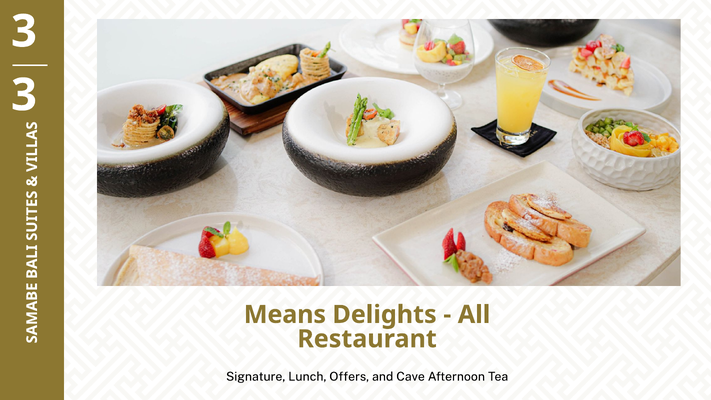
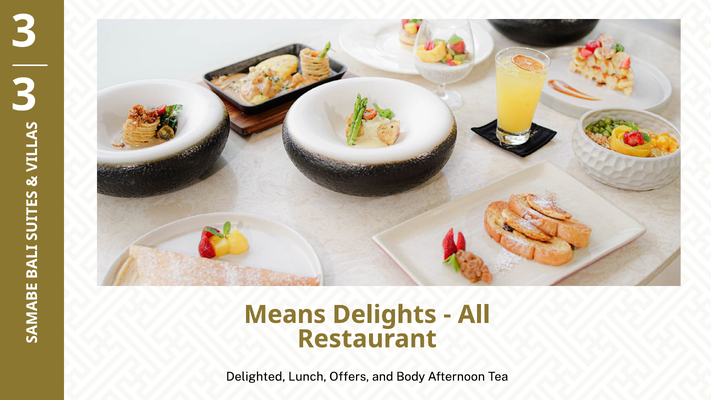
Signature: Signature -> Delighted (256, 377)
Cave: Cave -> Body (411, 377)
